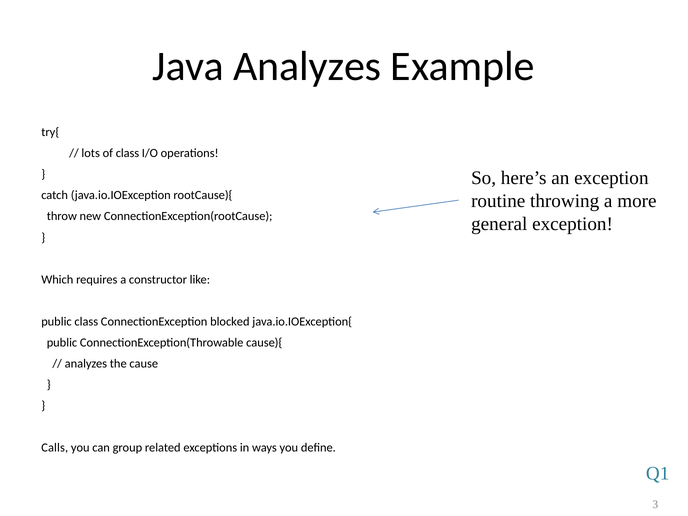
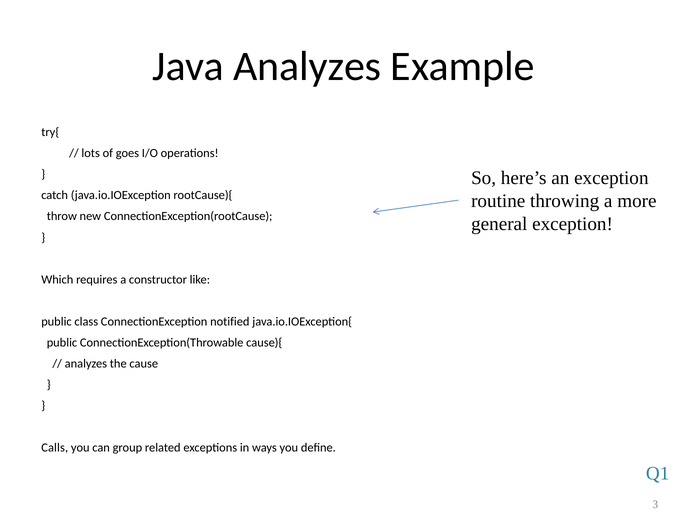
of class: class -> goes (127, 153)
blocked: blocked -> notified (230, 322)
